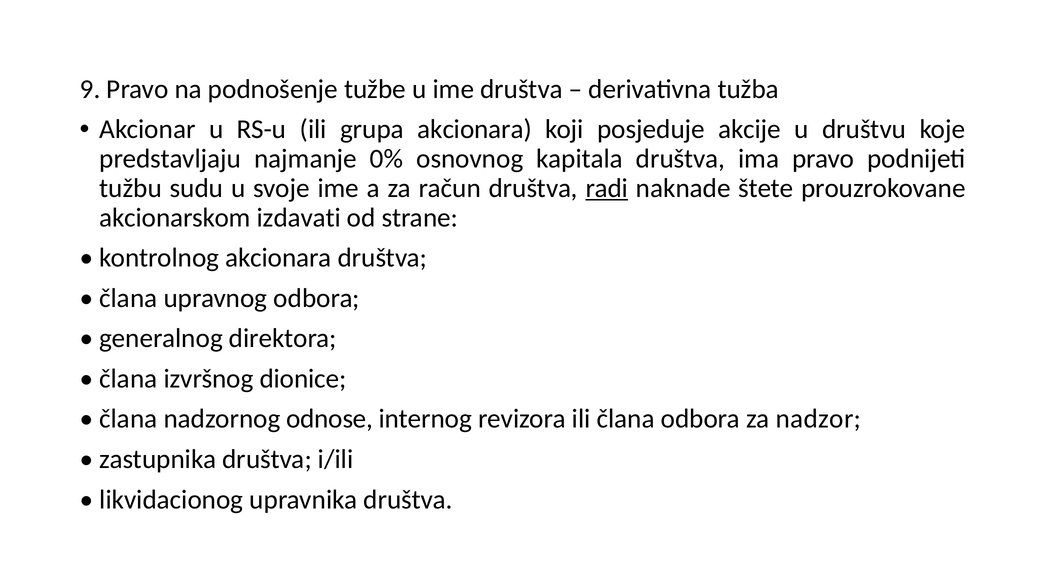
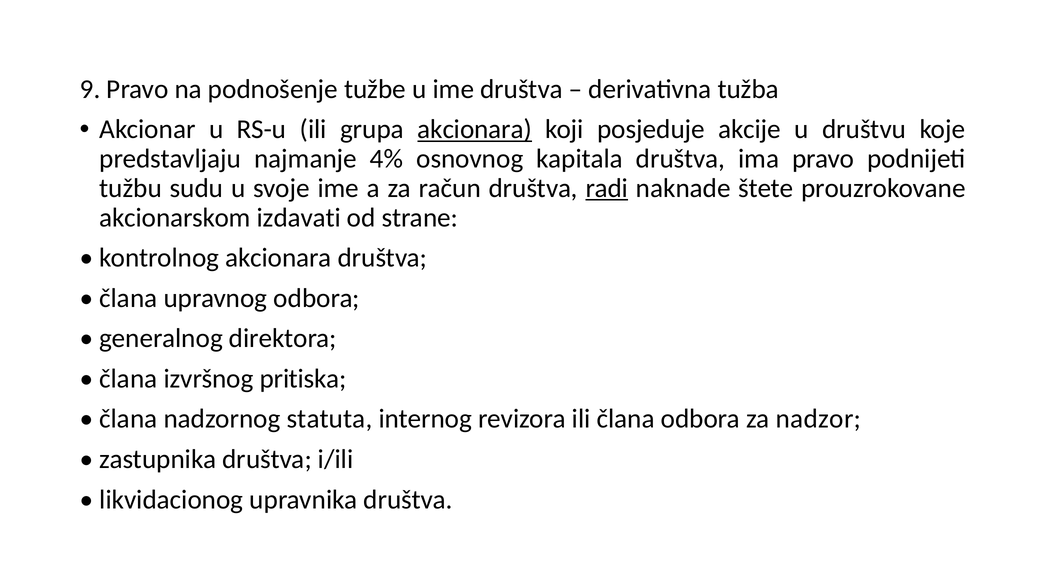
akcionara underline: none -> present (475, 130)
0%: 0% -> 4% (387, 159)
dionice: dionice -> pritiska (303, 379)
odnose: odnose -> statuta (329, 419)
